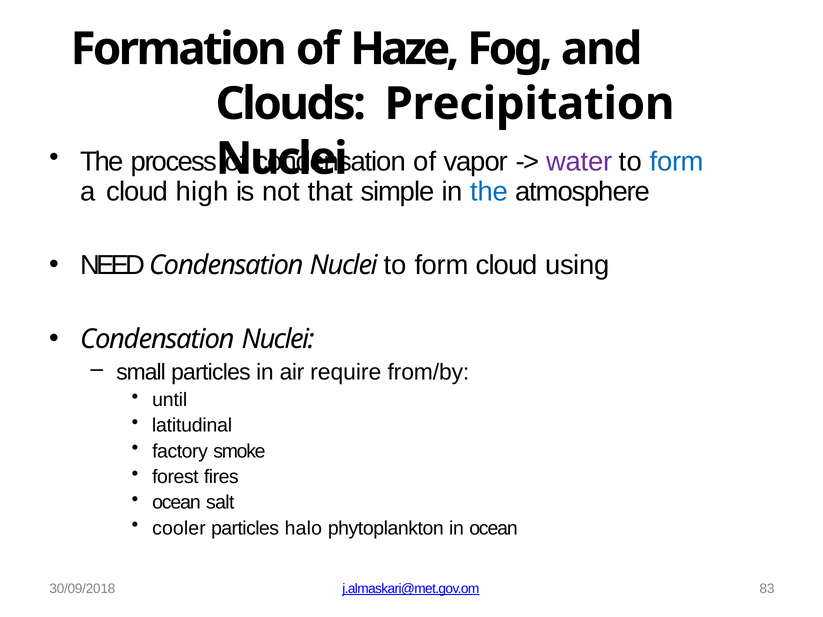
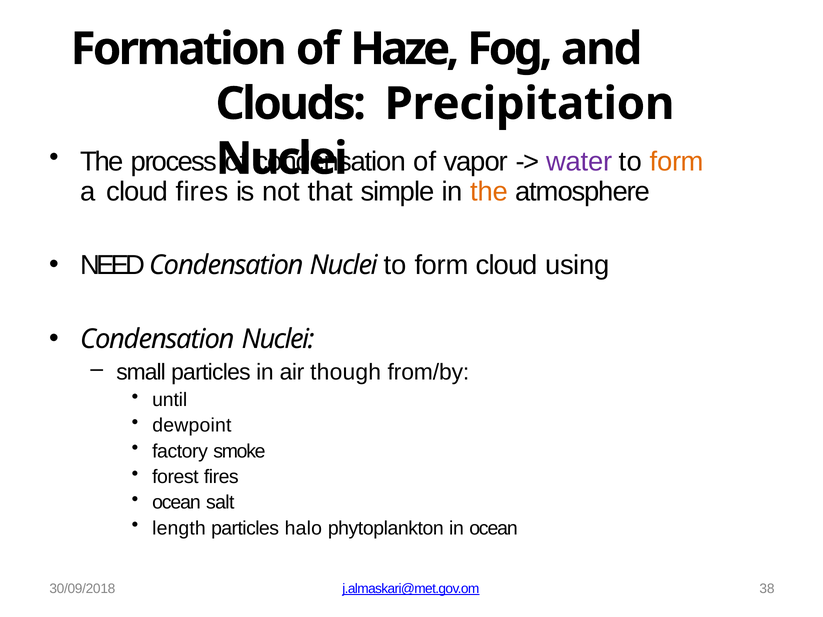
form colour: blue -> orange (677, 162)
cloud high: high -> fires (202, 192)
the colour: blue -> orange (489, 192)
require: require -> though (346, 372)
latitudinal: latitudinal -> dewpoint (192, 426)
cooler: cooler -> length (179, 528)
83: 83 -> 38 (767, 589)
